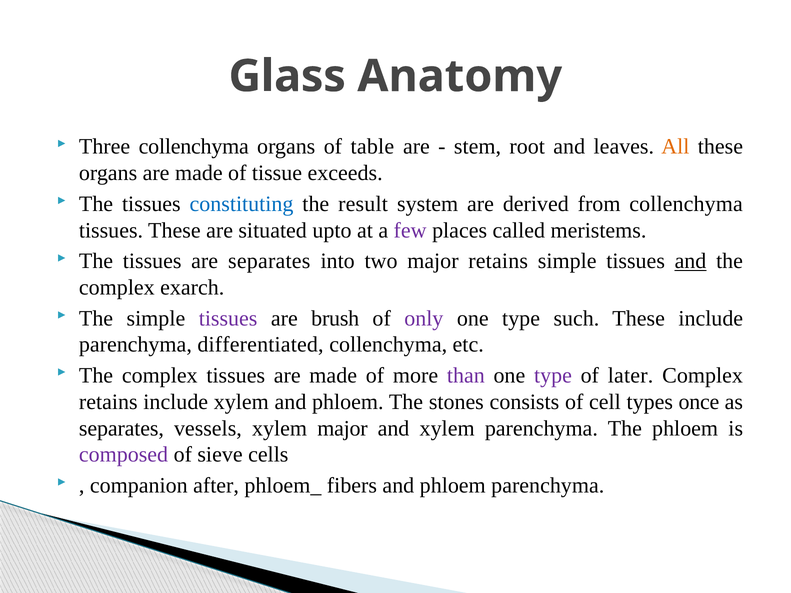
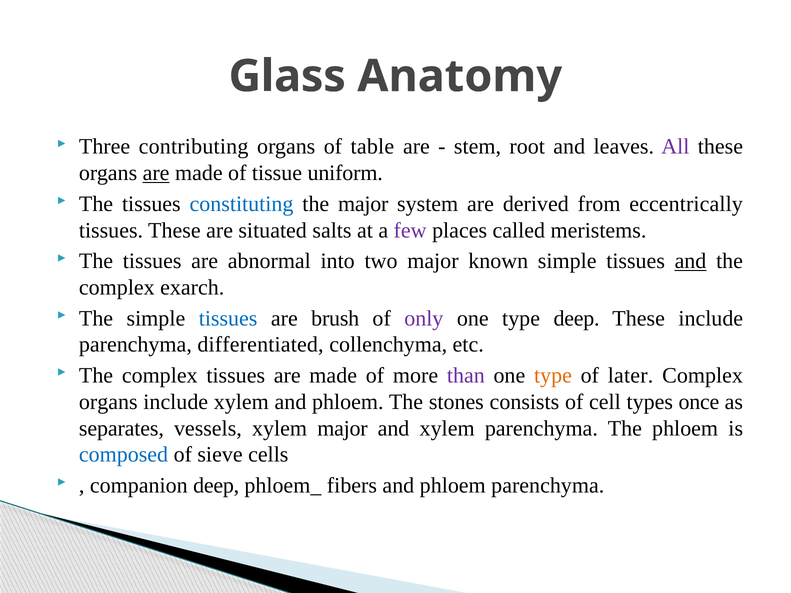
Three collenchyma: collenchyma -> contributing (194, 147)
All colour: orange -> purple (675, 147)
are underline: none -> present (156, 173)
exceeds: exceeds -> uniform (345, 173)
the result: result -> major (363, 204)
from collenchyma: collenchyma -> eccentrically (686, 204)
upto: upto -> salts (332, 230)
are separates: separates -> abnormal (269, 261)
major retains: retains -> known (498, 261)
tissues colour: purple -> blue (228, 318)
type such: such -> deep (577, 318)
type colour: purple -> orange (553, 376)
retains: retains -> organs (108, 402)
composed colour: purple -> blue (124, 455)
companion after: after -> deep (216, 486)
